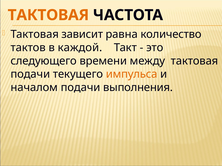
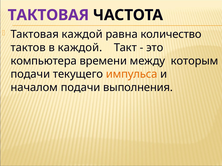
ТАКТОВАЯ colour: orange -> purple (48, 15)
Тактовая зависит: зависит -> каждой (82, 34)
следующего: следующего -> компьютера (44, 61)
между тактовая: тактовая -> которым (195, 61)
